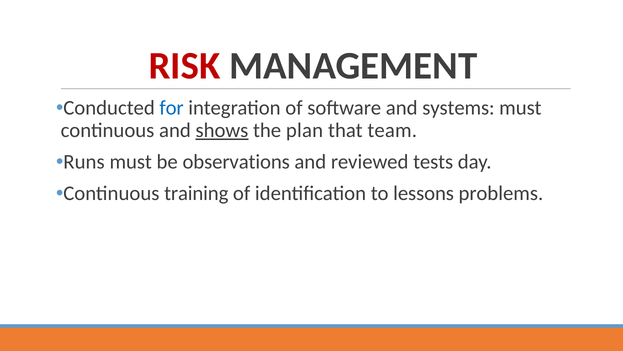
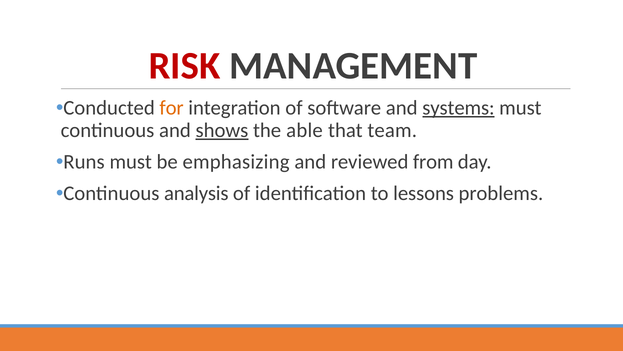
for colour: blue -> orange (172, 108)
systems underline: none -> present (458, 108)
plan: plan -> able (305, 130)
observations: observations -> emphasizing (236, 162)
tests: tests -> from (433, 162)
training: training -> analysis (196, 193)
